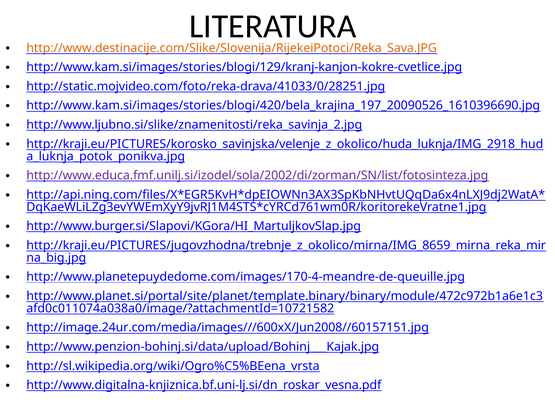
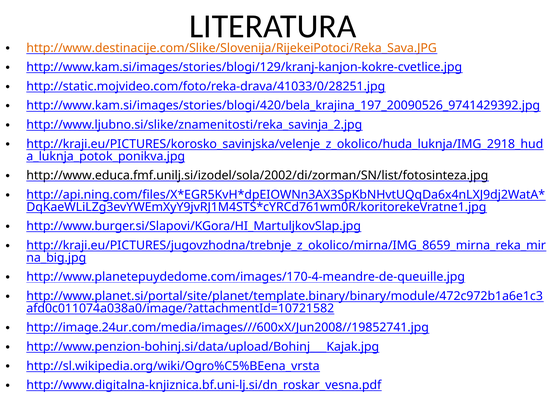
http://www.kam.si/images/stories/blogi/420/bela_krajina_197_20090526_1610396690.jpg: http://www.kam.si/images/stories/blogi/420/bela_krajina_197_20090526_1610396690.jpg -> http://www.kam.si/images/stories/blogi/420/bela_krajina_197_20090526_9741429392.jpg (283, 106)
http://www.educa.fmf.unilj.si/izodel/sola/2002/di/zorman/SN/list/fotosinteza.jpg colour: purple -> black (257, 176)
http://image.24ur.com/media/images///600xX/Jun2008//60157151.jpg: http://image.24ur.com/media/images///600xX/Jun2008//60157151.jpg -> http://image.24ur.com/media/images///600xX/Jun2008//19852741.jpg (228, 328)
